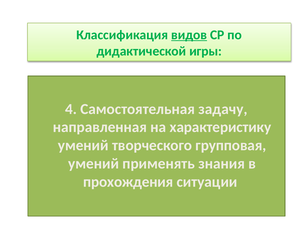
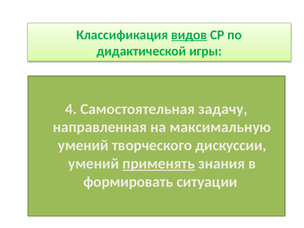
характеристику: характеристику -> максимальную (220, 127)
групповая: групповая -> дискуссии (231, 145)
применять underline: none -> present (159, 164)
прохождения: прохождения -> формировать (128, 182)
